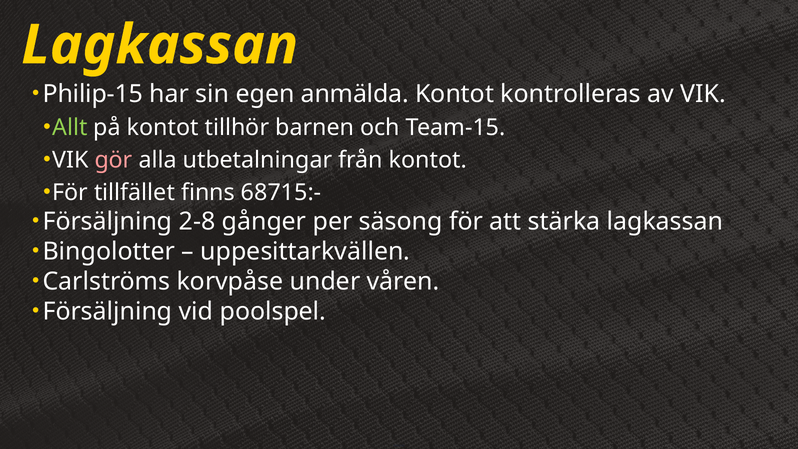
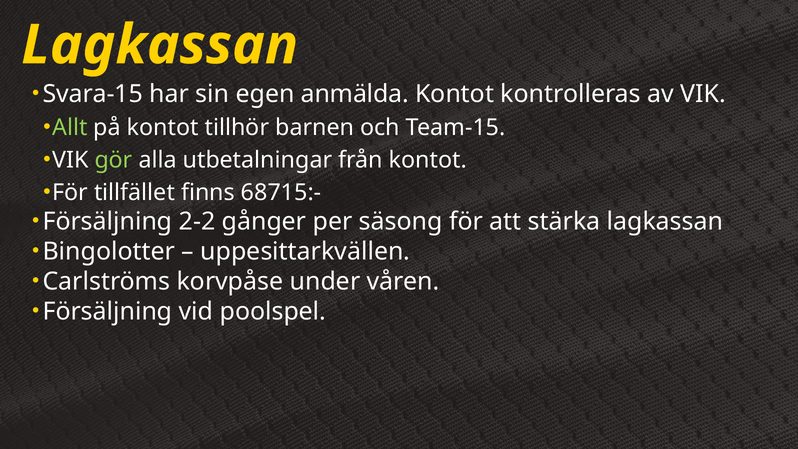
Philip-15: Philip-15 -> Svara-15 (93, 94)
gör colour: pink -> light green (114, 160)
2-8: 2-8 -> 2-2 (197, 222)
